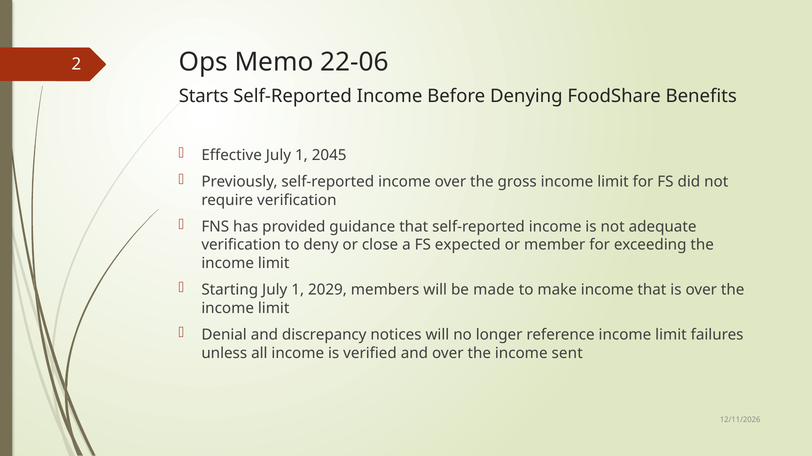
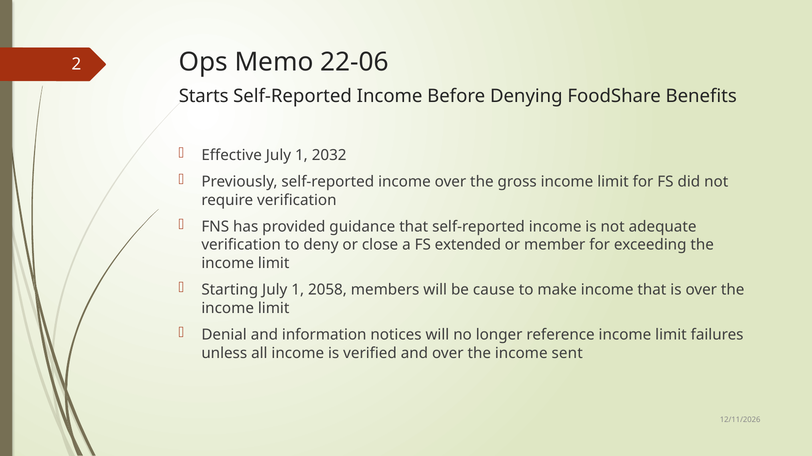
2045: 2045 -> 2032 (329, 155)
expected: expected -> extended (468, 245)
2029: 2029 -> 2058 (327, 290)
made: made -> cause (494, 290)
discrepancy: discrepancy -> information (324, 335)
